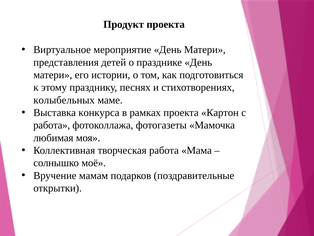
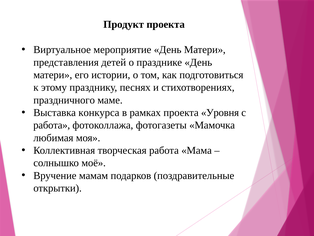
колыбельных: колыбельных -> праздничного (64, 100)
Картон: Картон -> Уровня (220, 112)
